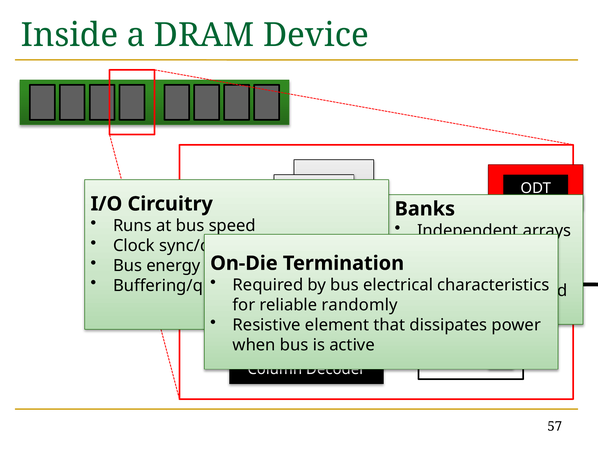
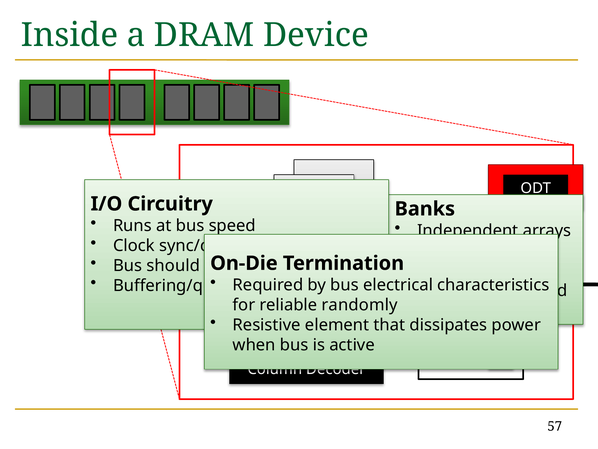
energy: energy -> should (173, 265)
